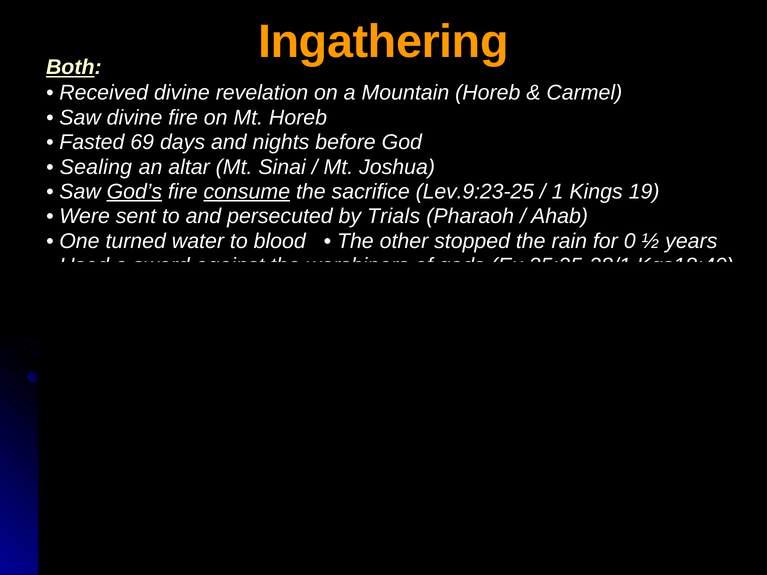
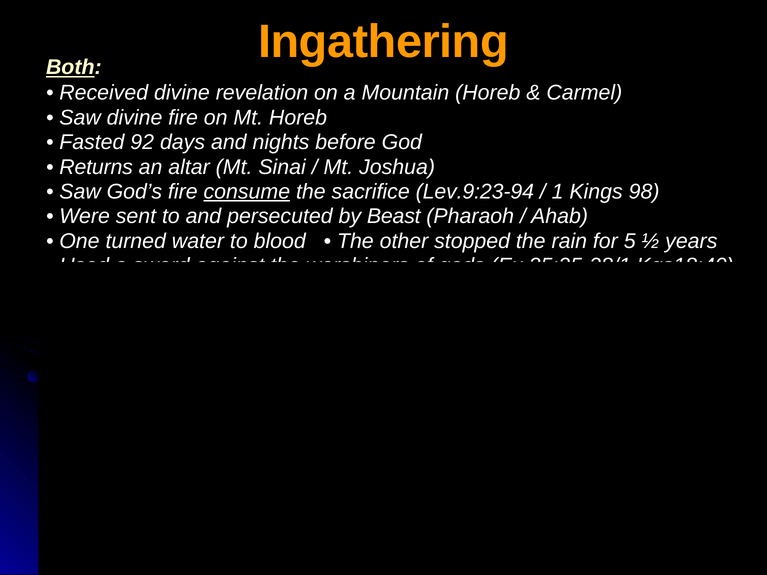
69: 69 -> 92 (142, 142)
Sealing: Sealing -> Returns (96, 167)
God’s underline: present -> none (134, 192)
Lev.9:23-25: Lev.9:23-25 -> Lev.9:23-94 (475, 192)
19: 19 -> 98 (644, 192)
Trials: Trials -> Beast (394, 217)
0: 0 -> 5 (630, 241)
